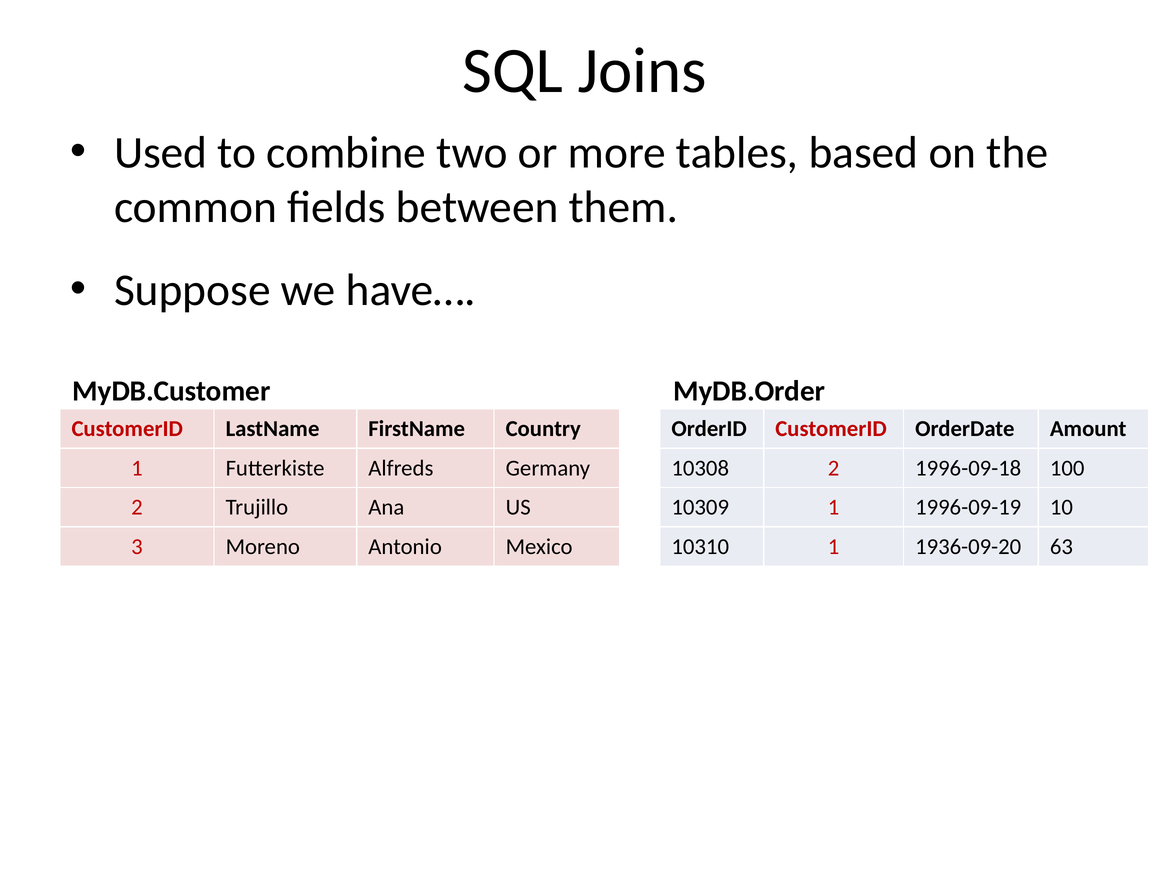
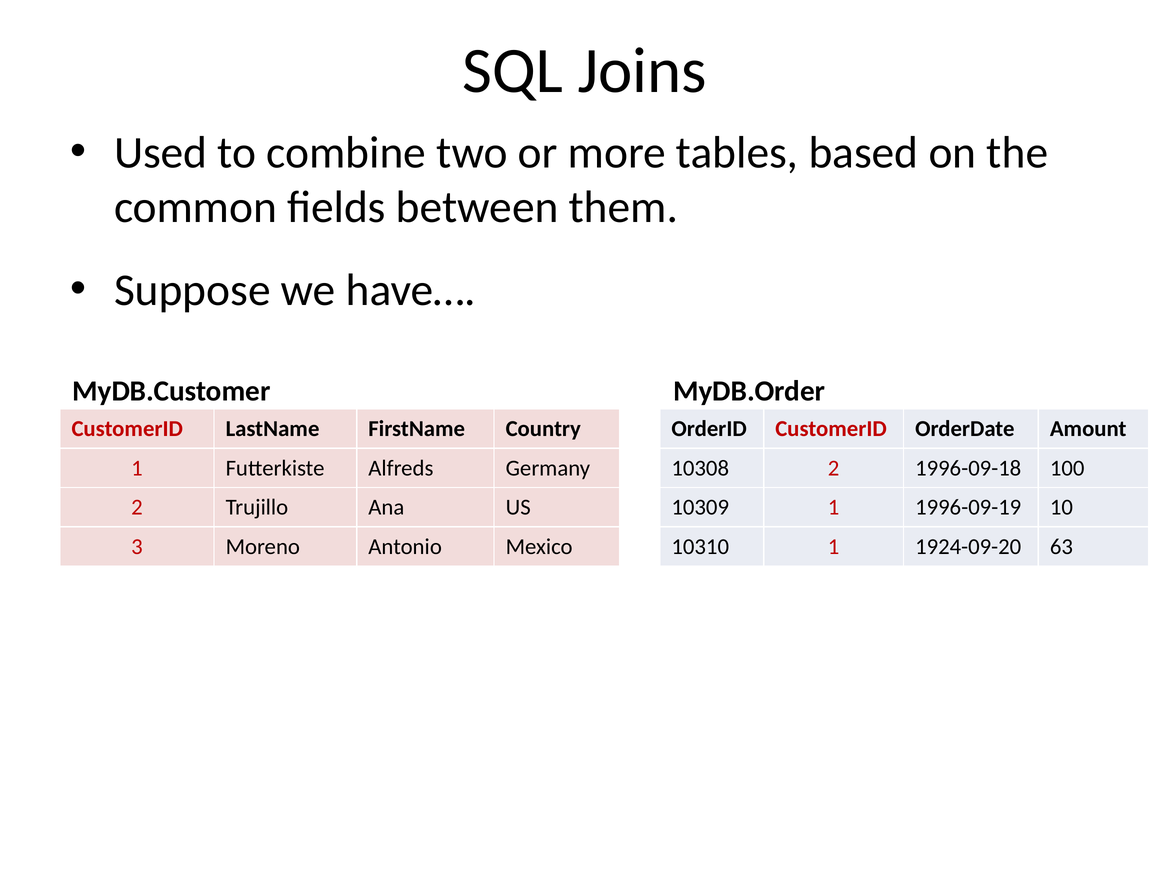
1936-09-20: 1936-09-20 -> 1924-09-20 (968, 547)
